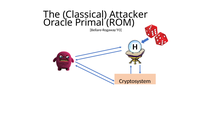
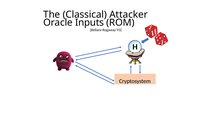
Primal: Primal -> Inputs (89, 23)
